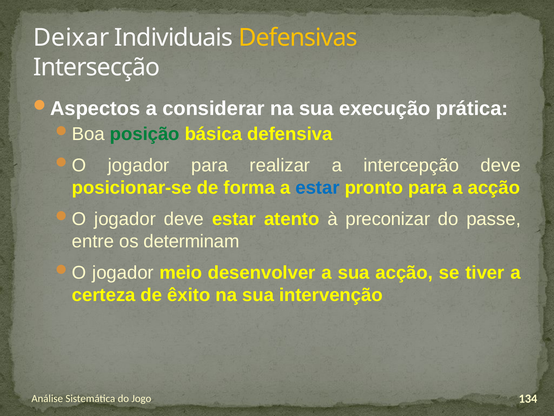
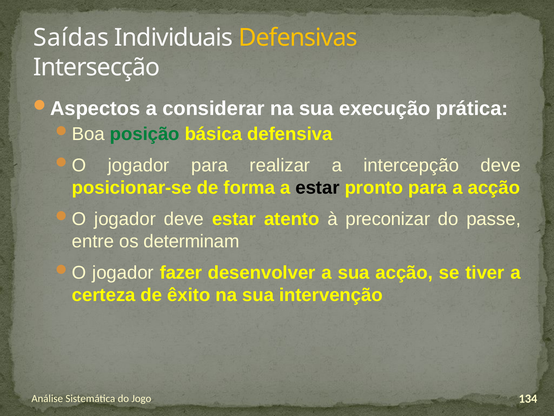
Deixar: Deixar -> Saídas (71, 38)
estar colour: blue -> black (318, 187)
meio: meio -> fazer (181, 272)
